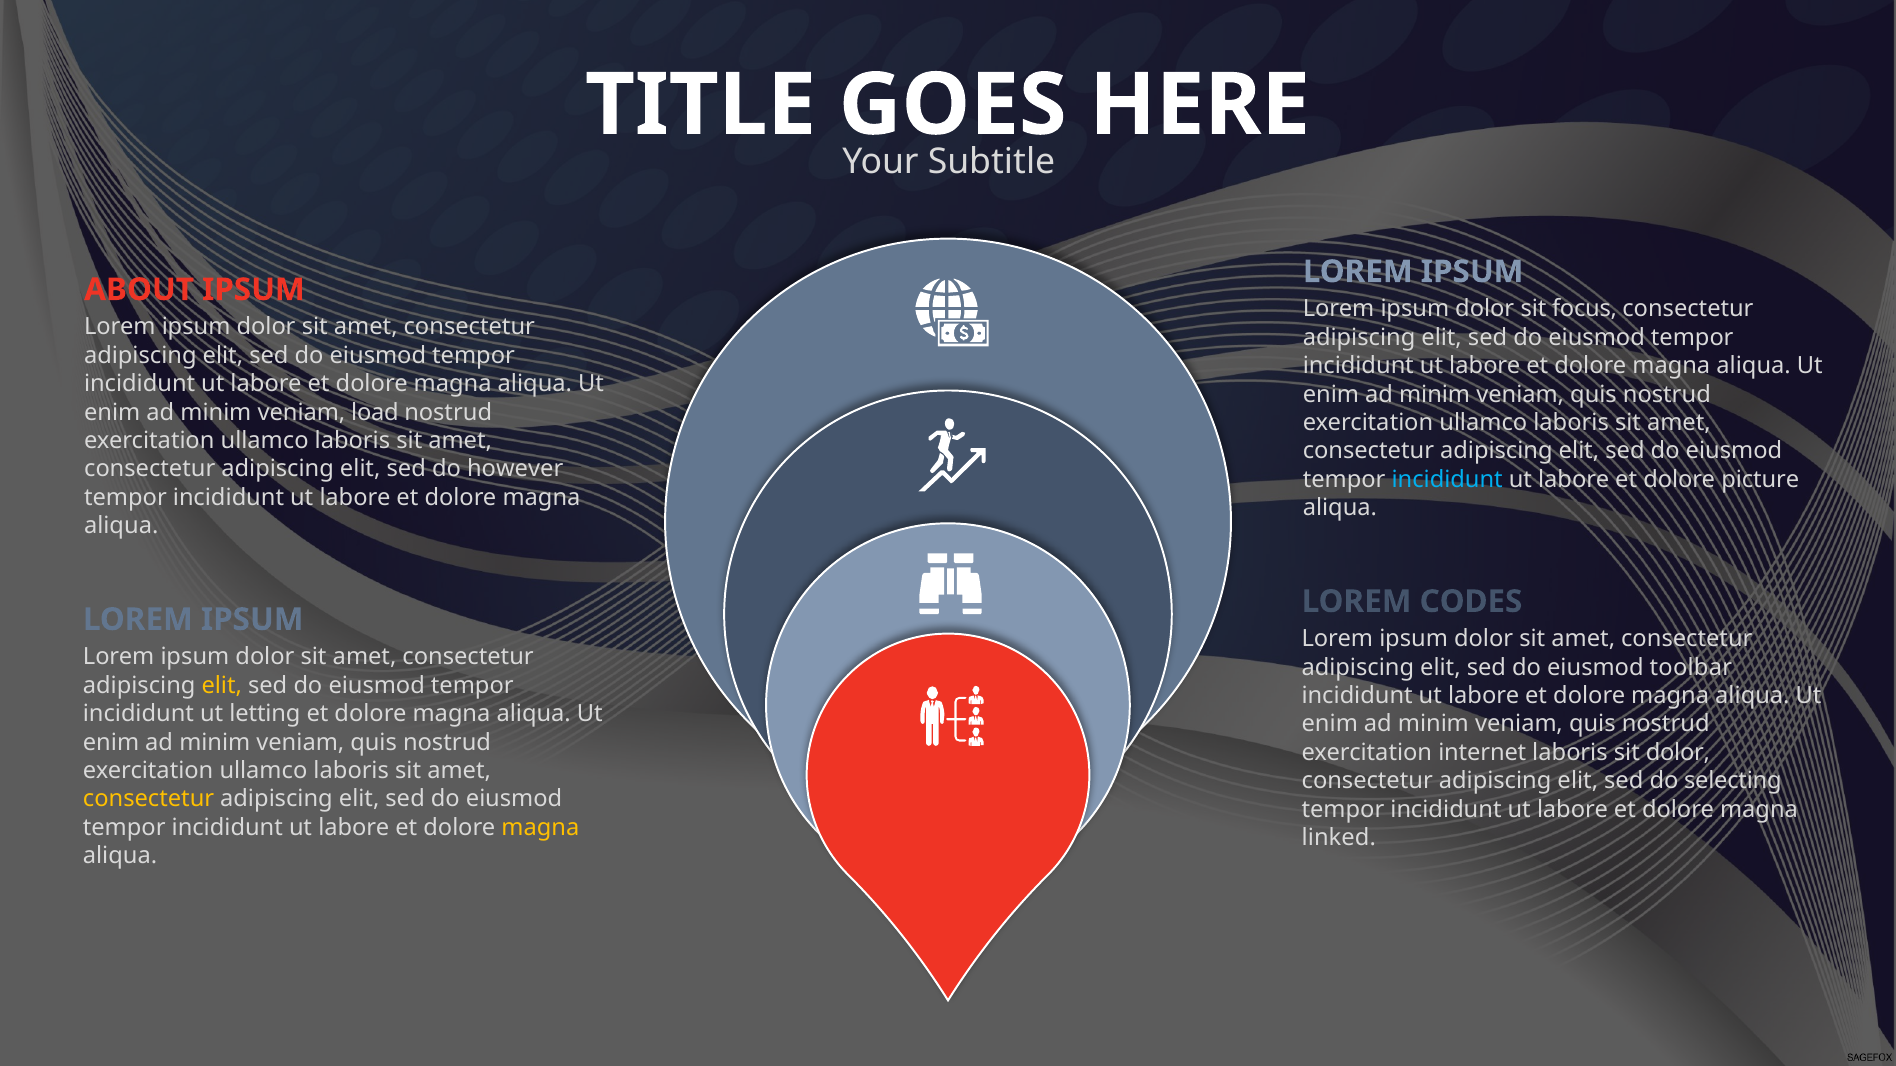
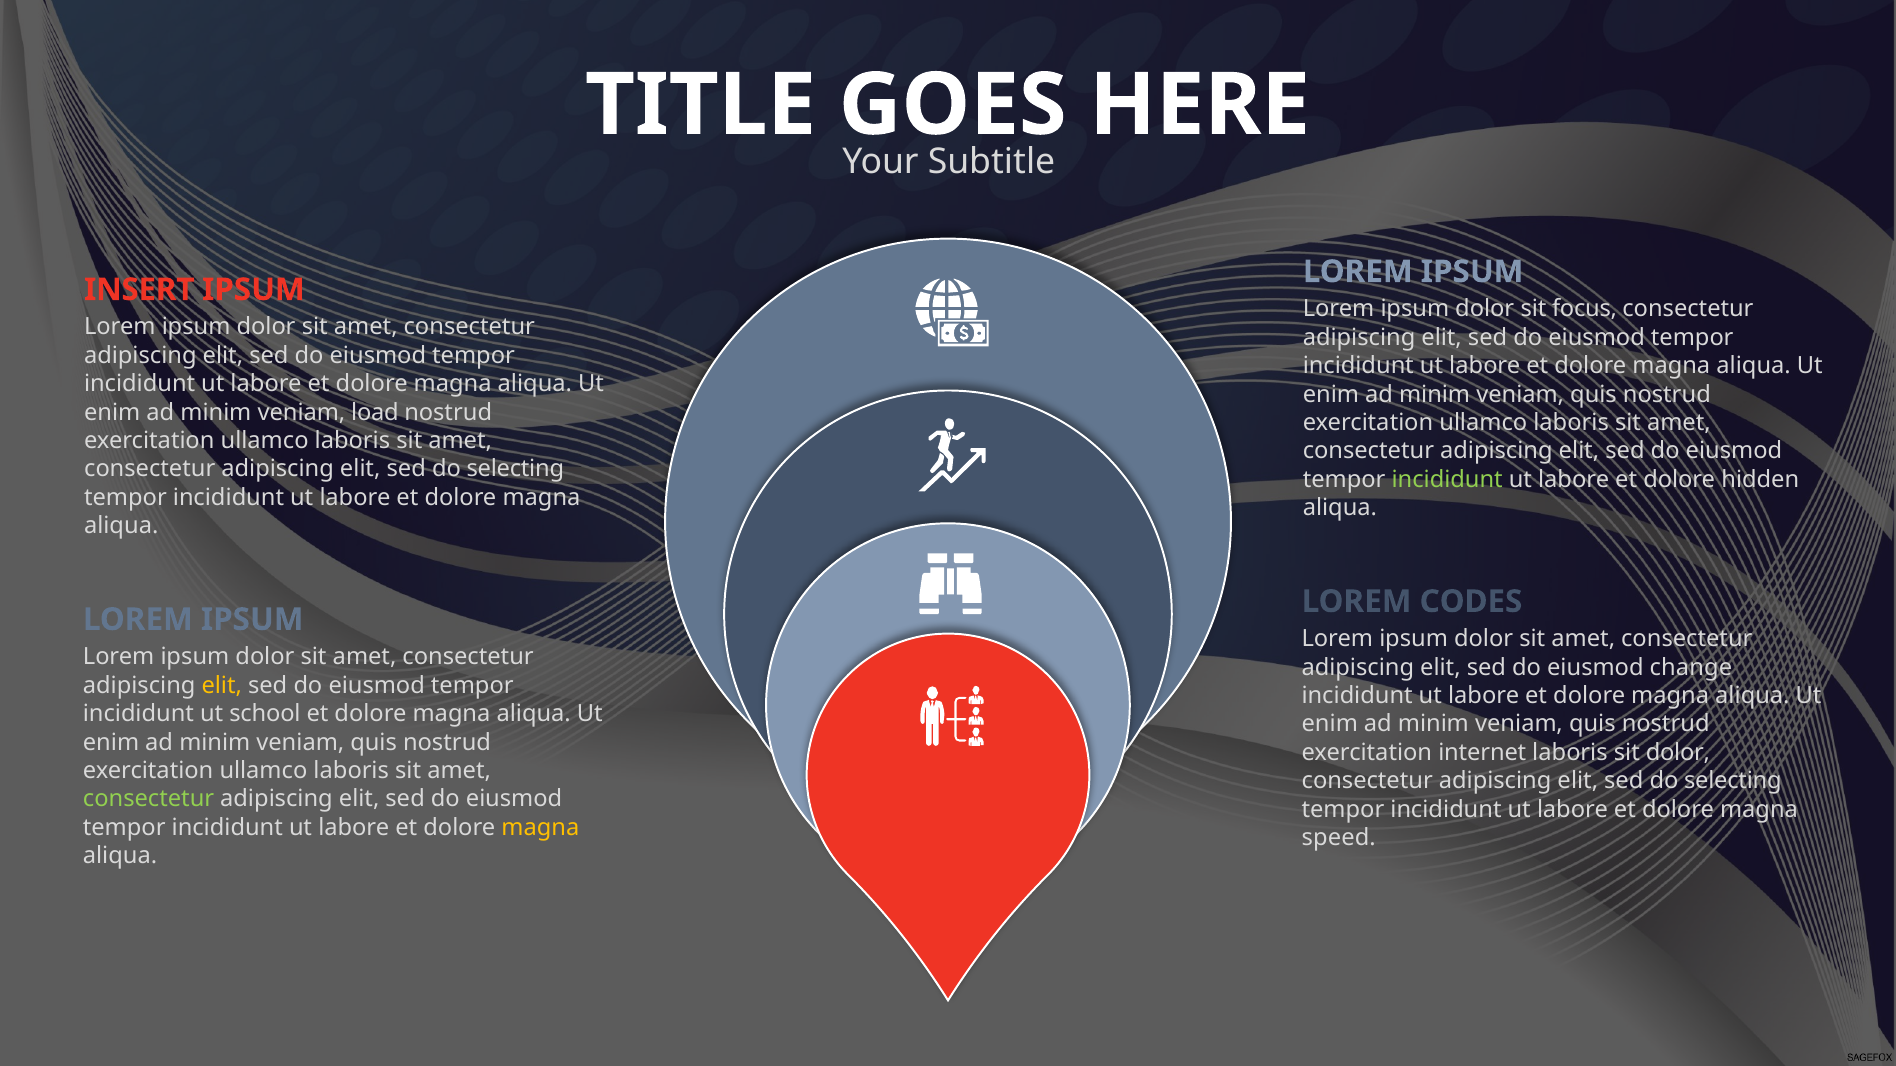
ABOUT: ABOUT -> INSERT (139, 290)
however: however -> selecting (515, 469)
incididunt colour: light blue -> light green (1447, 480)
picture: picture -> hidden (1760, 480)
toolbar: toolbar -> change (1691, 668)
letting: letting -> school (265, 714)
consectetur colour: yellow -> light green (149, 799)
linked: linked -> speed (1339, 838)
